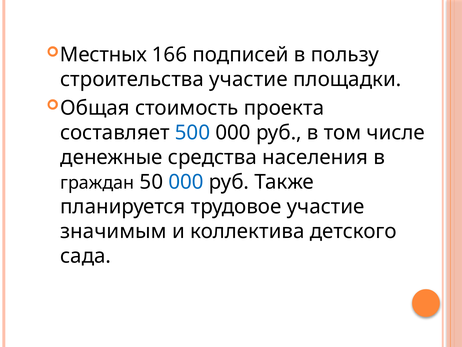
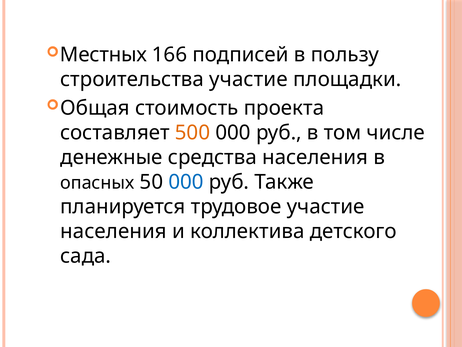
500 colour: blue -> orange (193, 132)
граждан: граждан -> опасных (97, 183)
значимым: значимым -> населения (113, 231)
